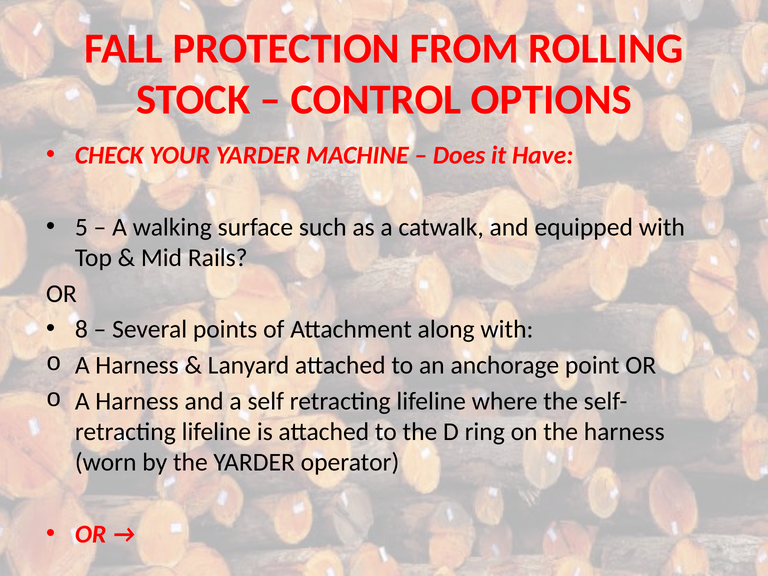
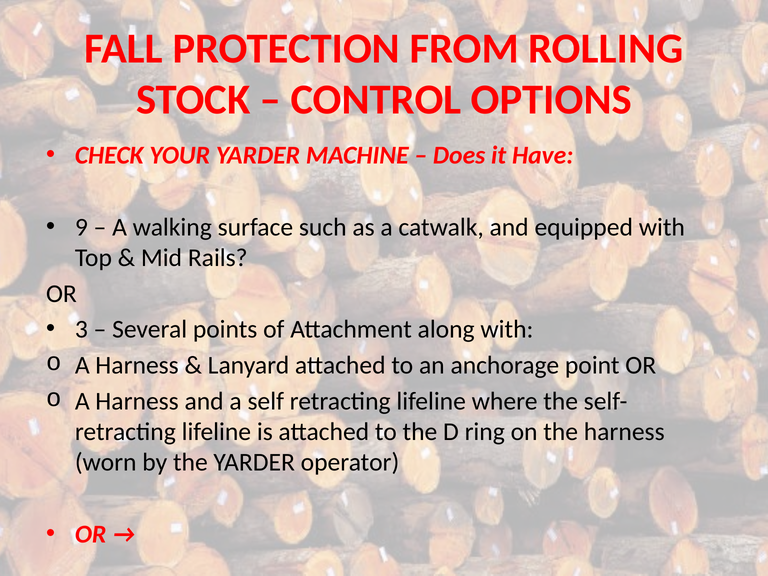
5: 5 -> 9 (81, 227)
8: 8 -> 3 (81, 329)
